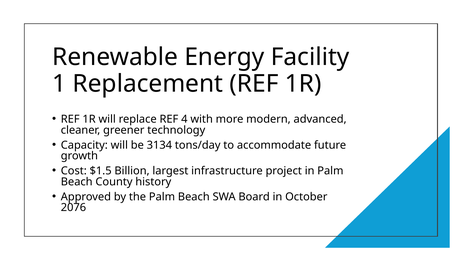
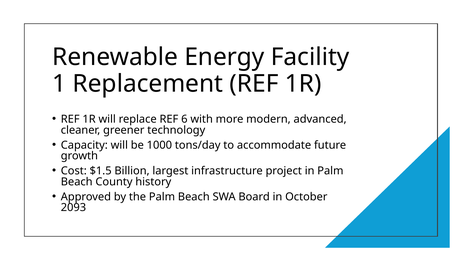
4: 4 -> 6 (184, 119)
3134: 3134 -> 1000 (159, 145)
2076: 2076 -> 2093 (73, 207)
